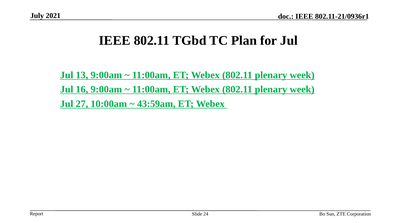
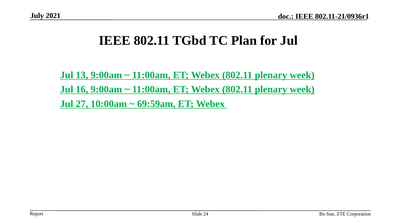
43:59am: 43:59am -> 69:59am (156, 104)
